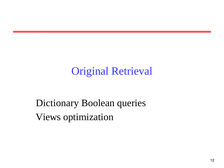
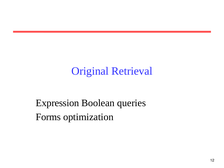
Dictionary: Dictionary -> Expression (57, 103)
Views: Views -> Forms (48, 117)
